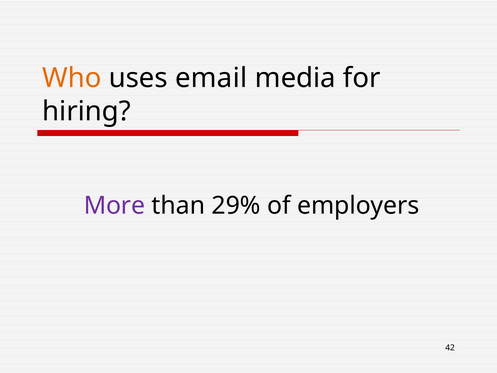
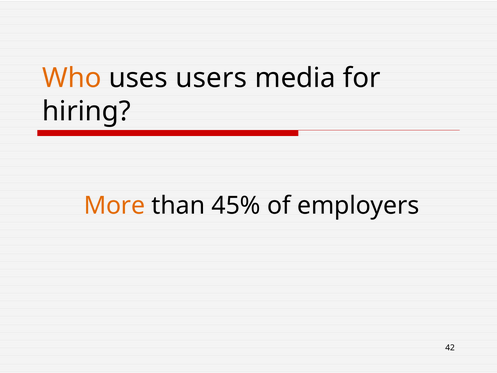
email: email -> users (211, 78)
More colour: purple -> orange (114, 206)
29%: 29% -> 45% (236, 206)
